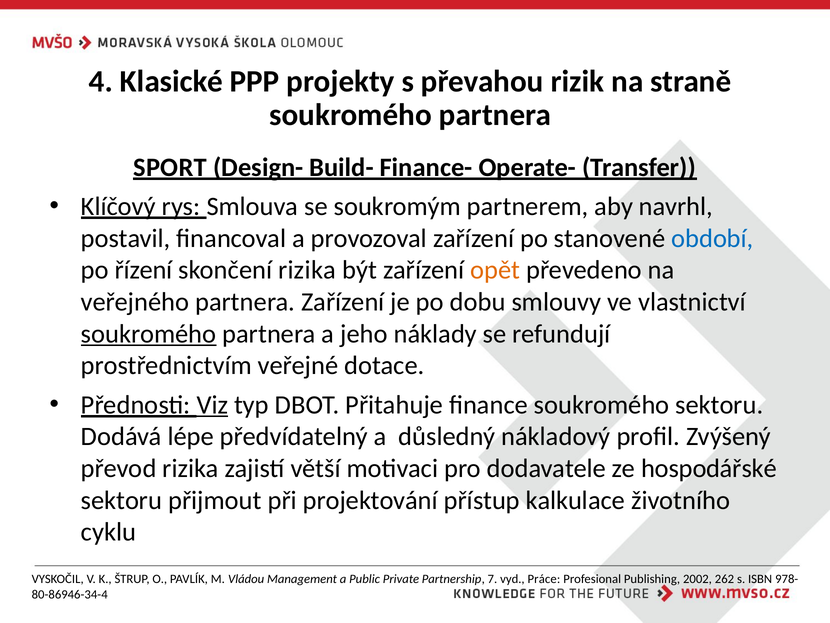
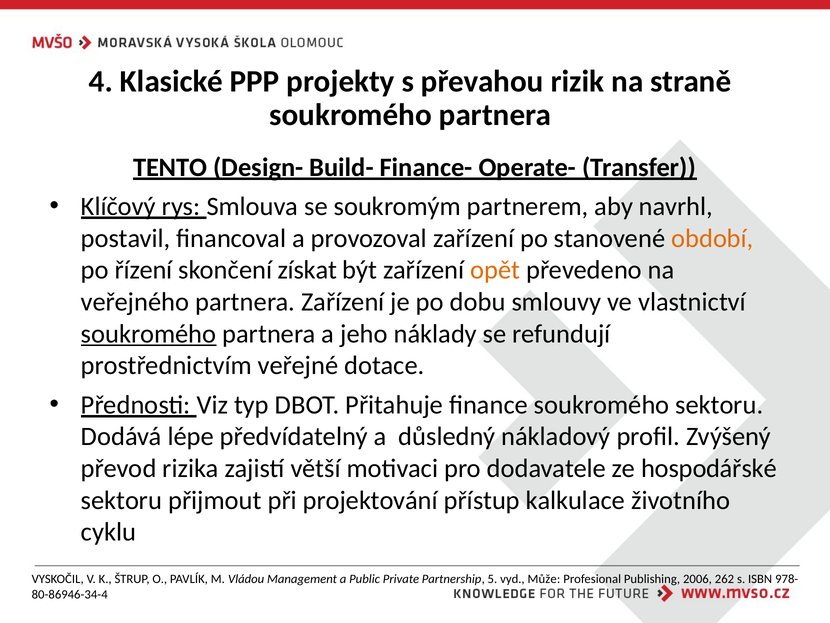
SPORT: SPORT -> TENTO (170, 167)
období colour: blue -> orange (712, 238)
skončení rizika: rizika -> získat (307, 270)
Viz underline: present -> none (212, 404)
7: 7 -> 5 (492, 579)
Práce: Práce -> Může (544, 579)
2002: 2002 -> 2006 (697, 579)
